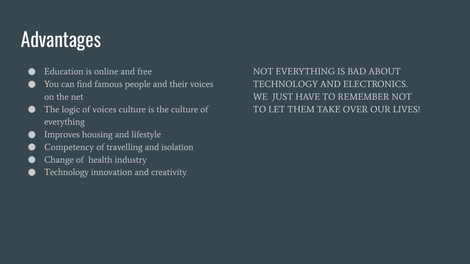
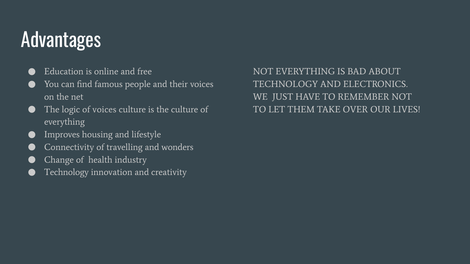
Competency: Competency -> Connectivity (69, 147)
isolation: isolation -> wonders (177, 147)
